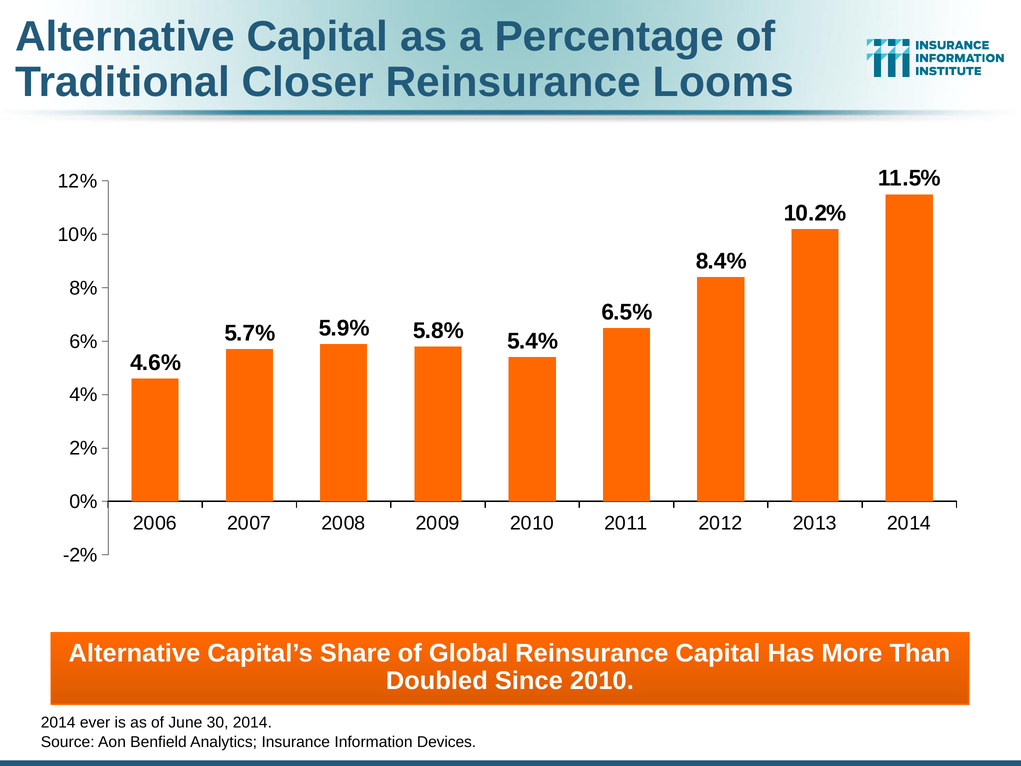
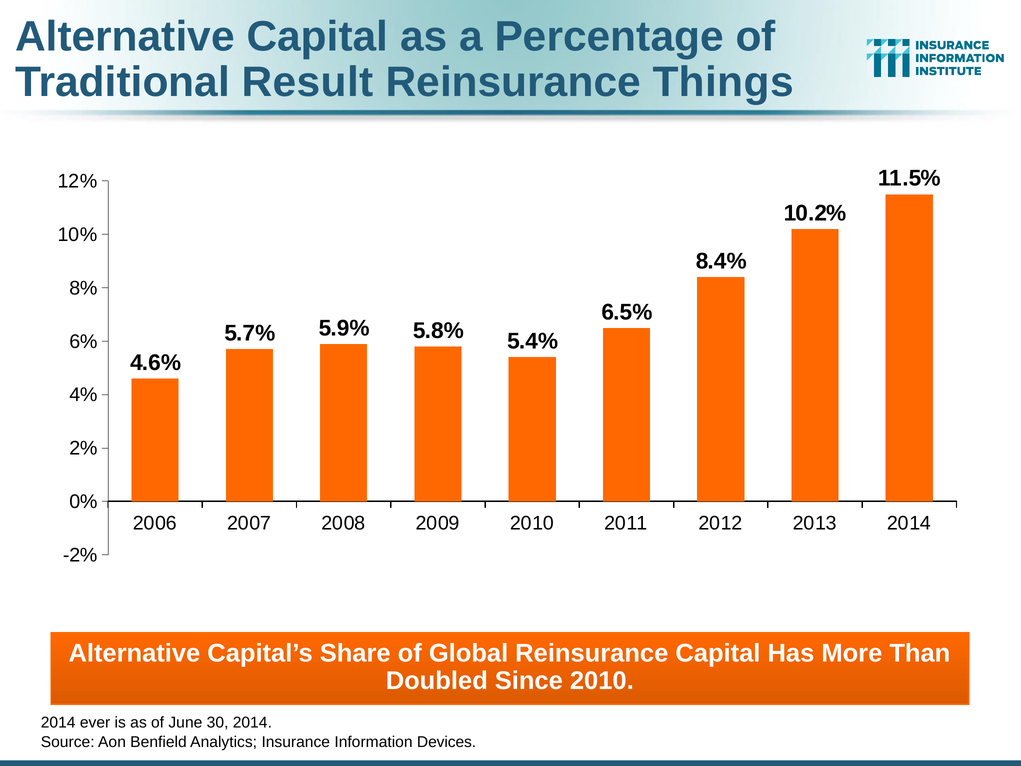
Closer: Closer -> Result (308, 82)
Looms: Looms -> Things (723, 82)
